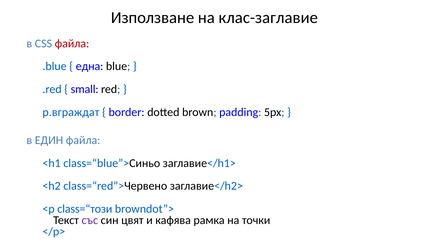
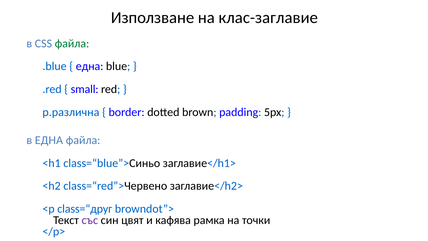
файла colour: red -> green (72, 43)
p.вграждат: p.вграждат -> p.различна (71, 112)
в ЕДИН: ЕДИН -> ЕДНА (49, 140)
class=“този: class=“този -> class=“друг (85, 209)
